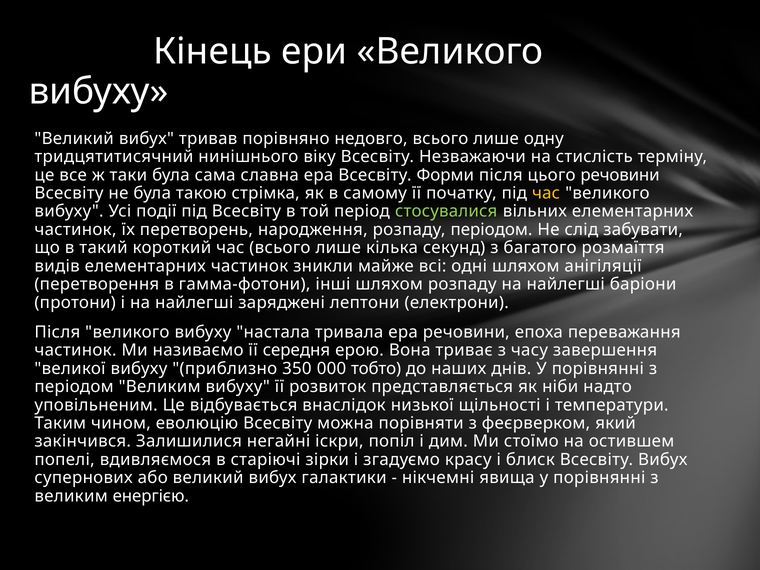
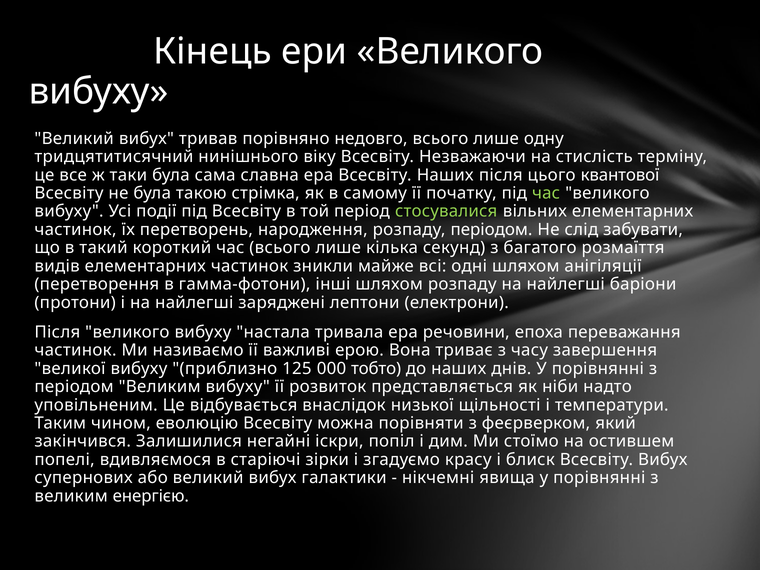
Всесвіту Форми: Форми -> Наших (445, 175)
цього речовини: речовини -> квантової (620, 175)
час colour: yellow -> light green (546, 193)
середня: середня -> важливі (296, 350)
350: 350 -> 125 (297, 369)
